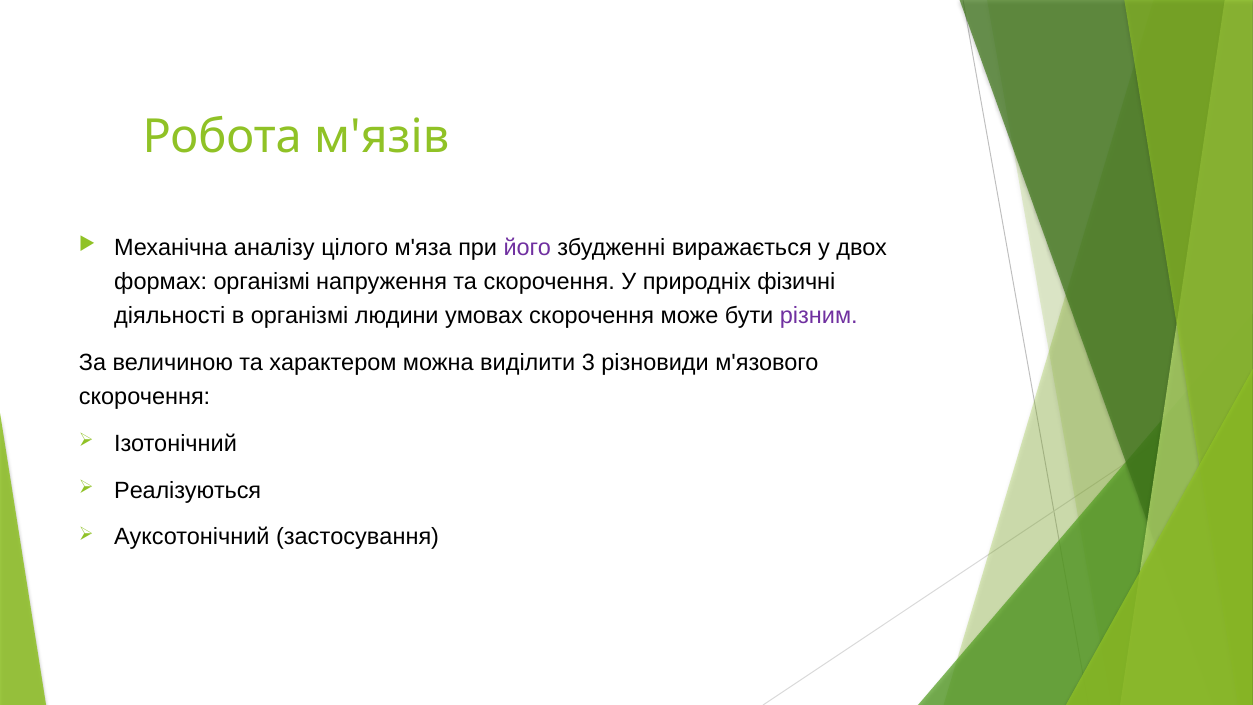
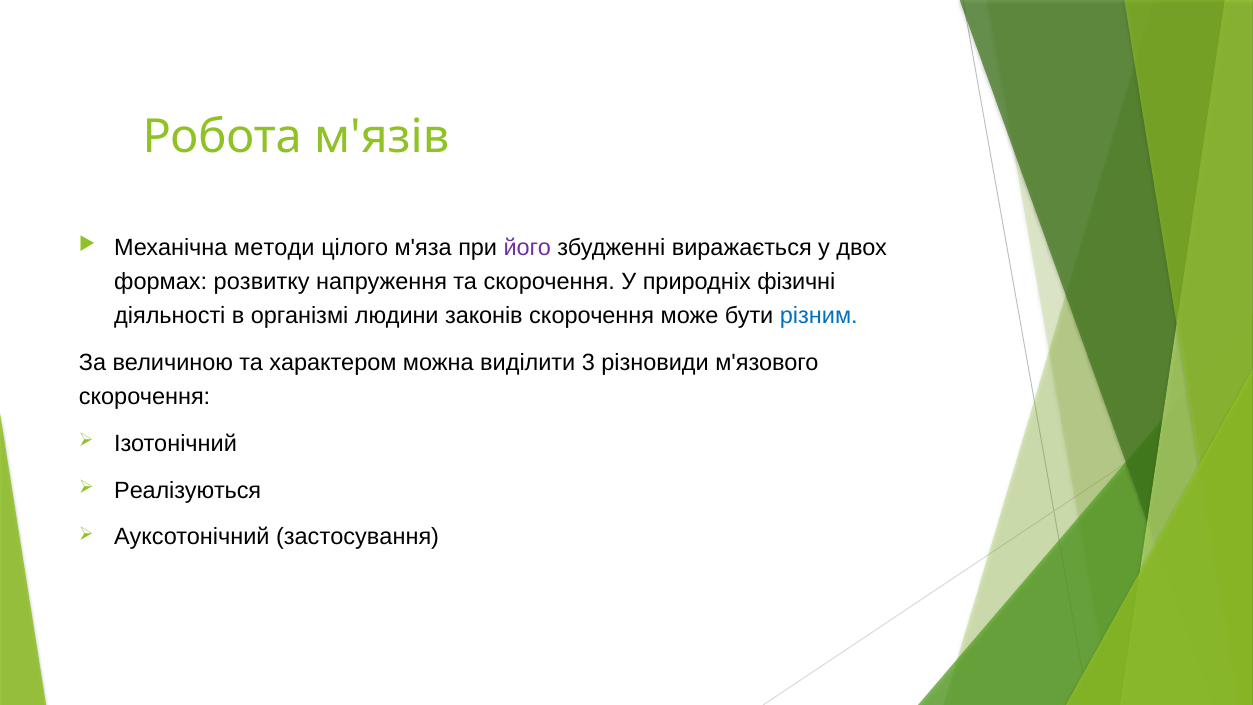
аналізу: аналізу -> методи (274, 248)
формах організмі: організмі -> розвитку (262, 282)
умовах: умовах -> законів (484, 316)
різним colour: purple -> blue (819, 316)
